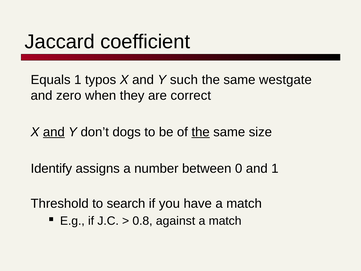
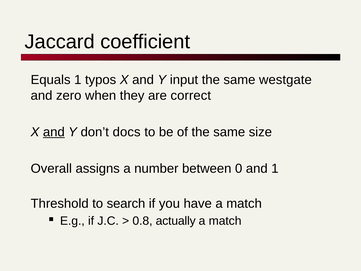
such: such -> input (184, 80)
dogs: dogs -> docs (127, 132)
the underline: present -> none (201, 132)
Identify: Identify -> Overall (51, 168)
against: against -> actually (176, 221)
